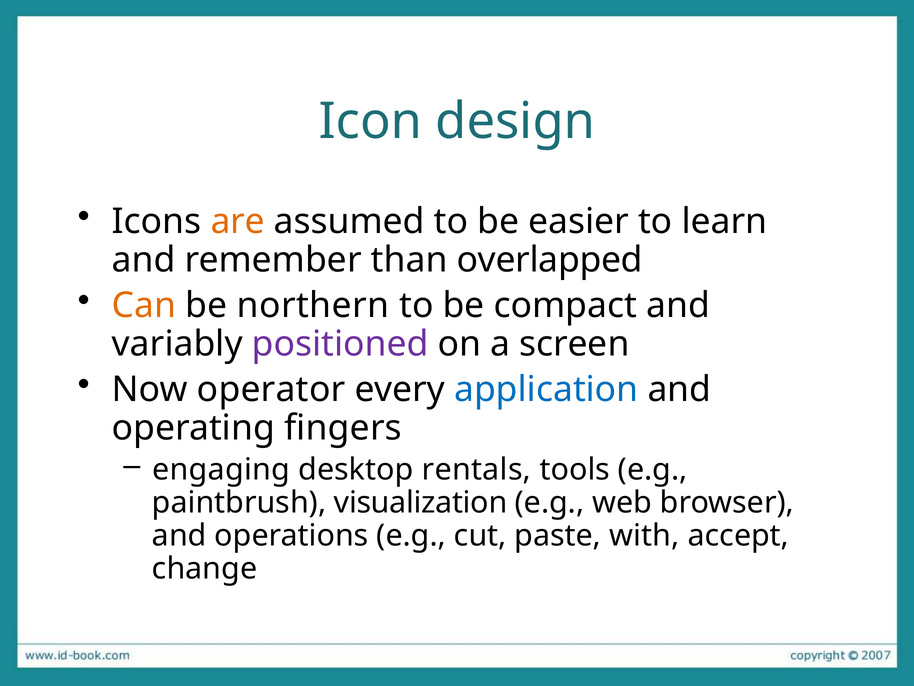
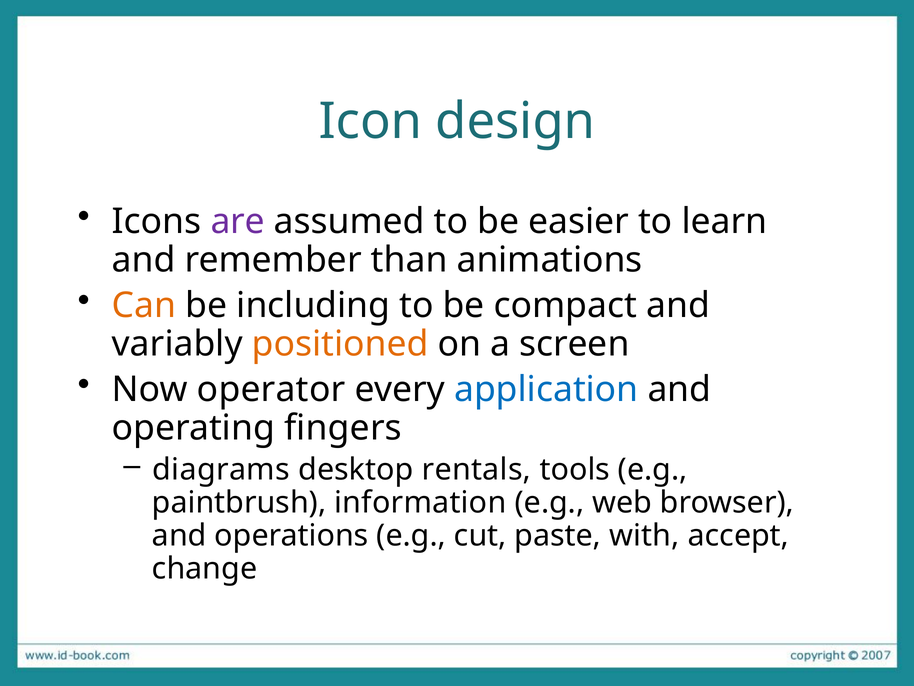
are colour: orange -> purple (238, 222)
overlapped: overlapped -> animations (550, 260)
northern: northern -> including (313, 306)
positioned colour: purple -> orange (340, 344)
engaging: engaging -> diagrams (221, 470)
visualization: visualization -> information (420, 502)
